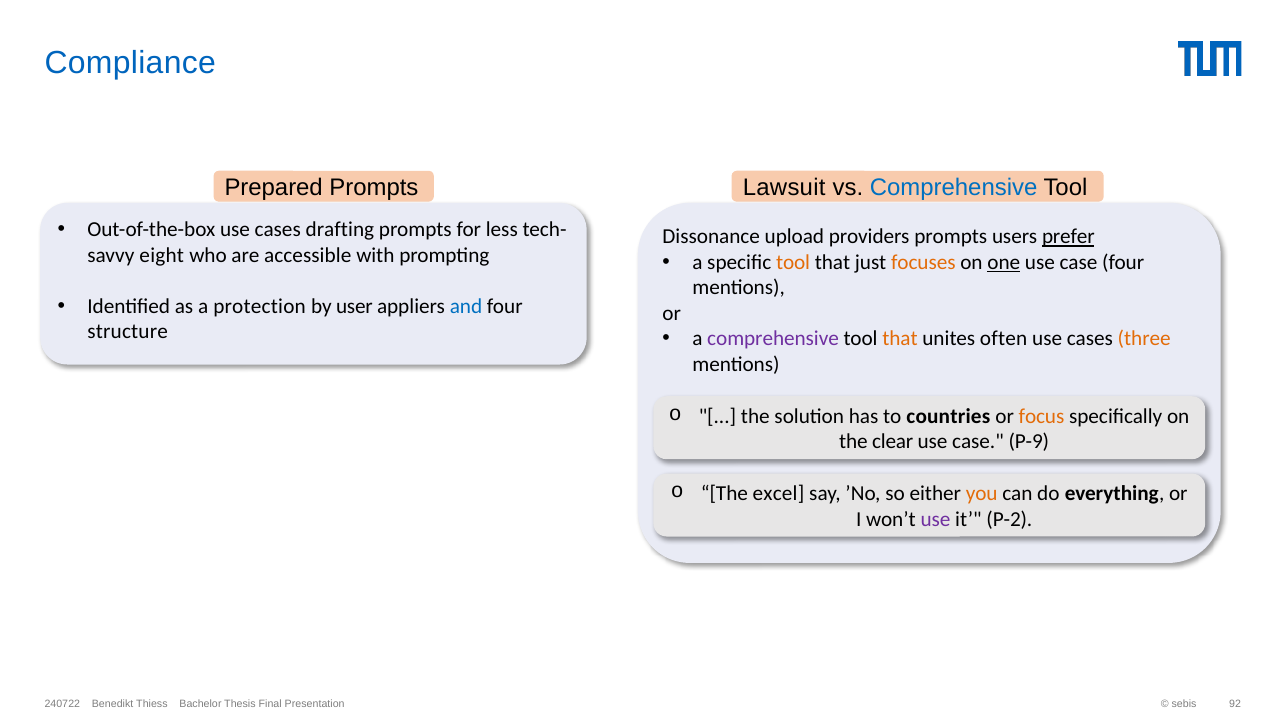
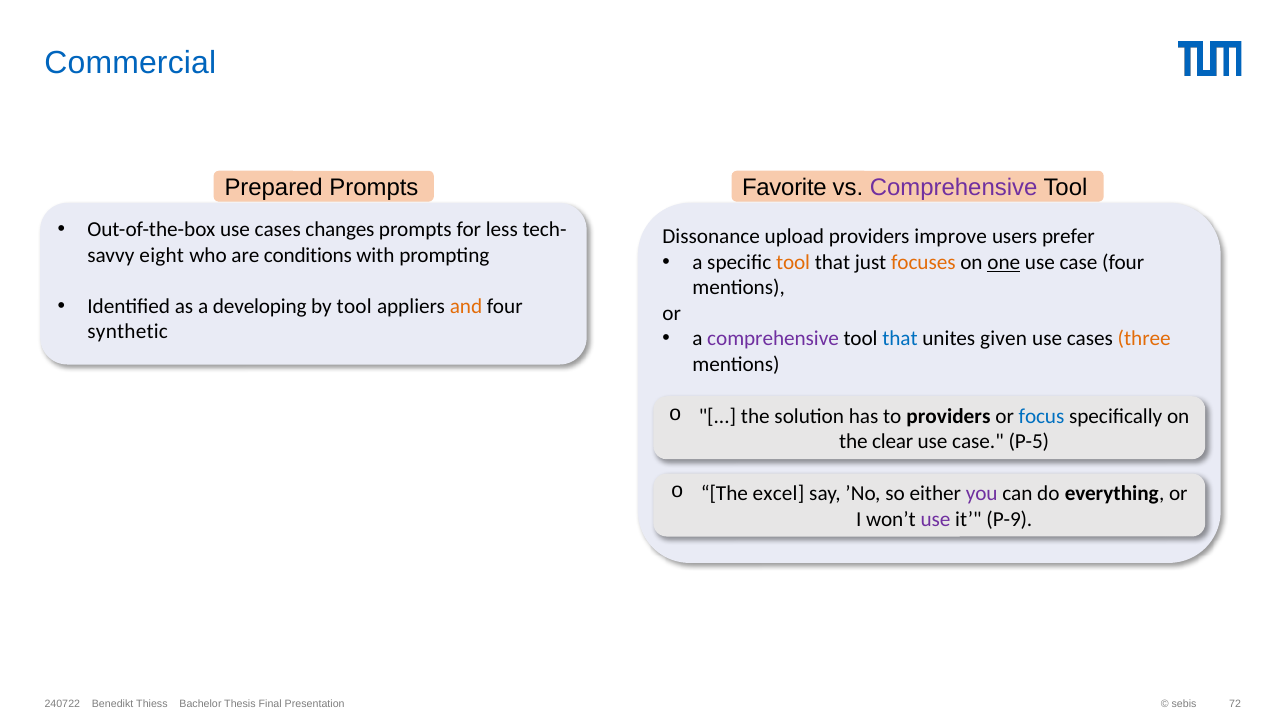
Compliance: Compliance -> Commercial (130, 63)
Lawsuit: Lawsuit -> Favorite (784, 188)
Comprehensive colour: blue -> purple (954, 188)
drafting: drafting -> changes (340, 230)
providers prompts: prompts -> improve (951, 237)
prefer underline: present -> none (1068, 237)
accessible: accessible -> conditions (308, 255)
protection: protection -> developing (260, 306)
by user: user -> tool (354, 306)
and colour: blue -> orange (466, 306)
structure: structure -> synthetic (128, 332)
that colour: orange -> blue (900, 339)
often: often -> given (1004, 339)
to countries: countries -> providers (948, 416)
focus colour: orange -> blue (1042, 416)
P-9: P-9 -> P-5 (1029, 442)
you colour: orange -> purple (982, 494)
P-2: P-2 -> P-9 (1009, 519)
92: 92 -> 72 (1235, 704)
